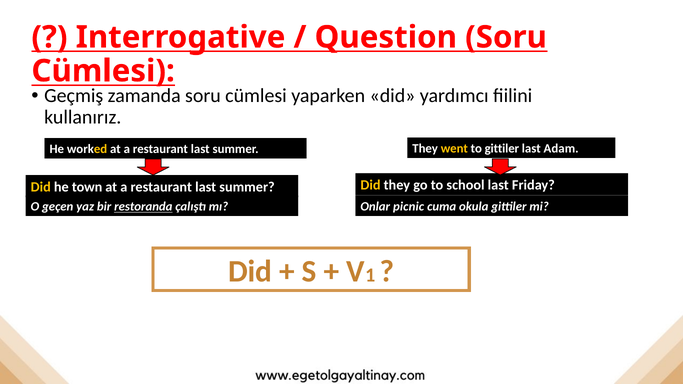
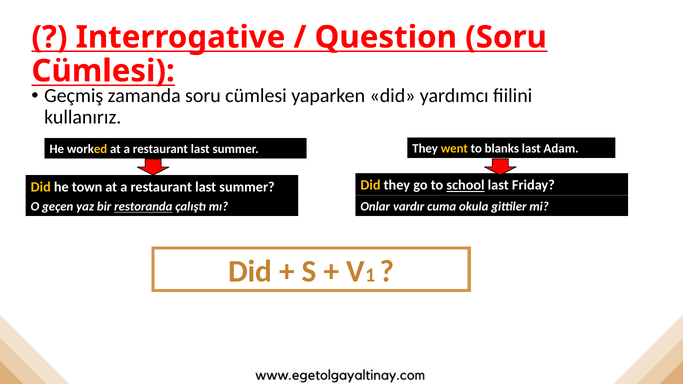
to gittiler: gittiler -> blanks (502, 149)
school underline: none -> present (466, 185)
picnic: picnic -> vardır (409, 207)
